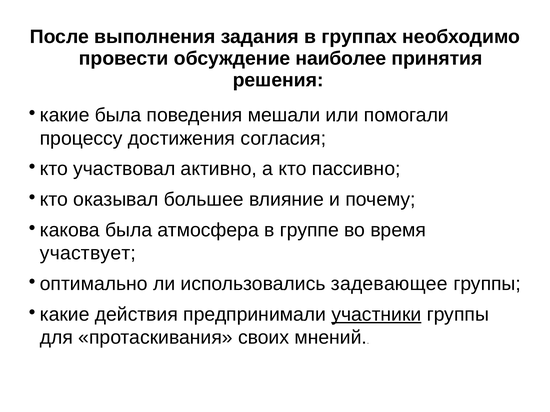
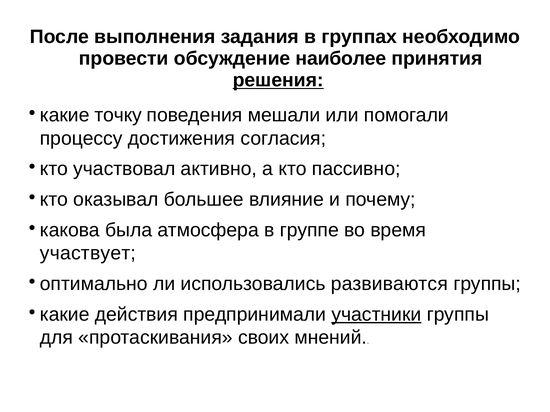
решения underline: none -> present (278, 80)
какие была: была -> точку (118, 115)
задевающее: задевающее -> развиваются (389, 284)
